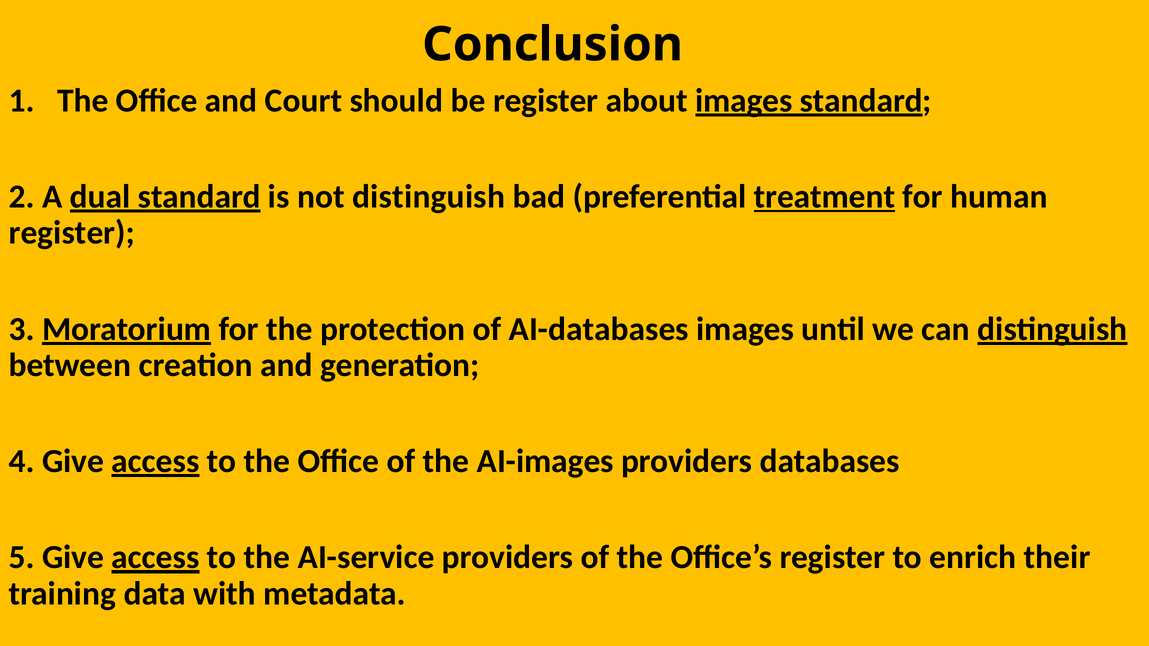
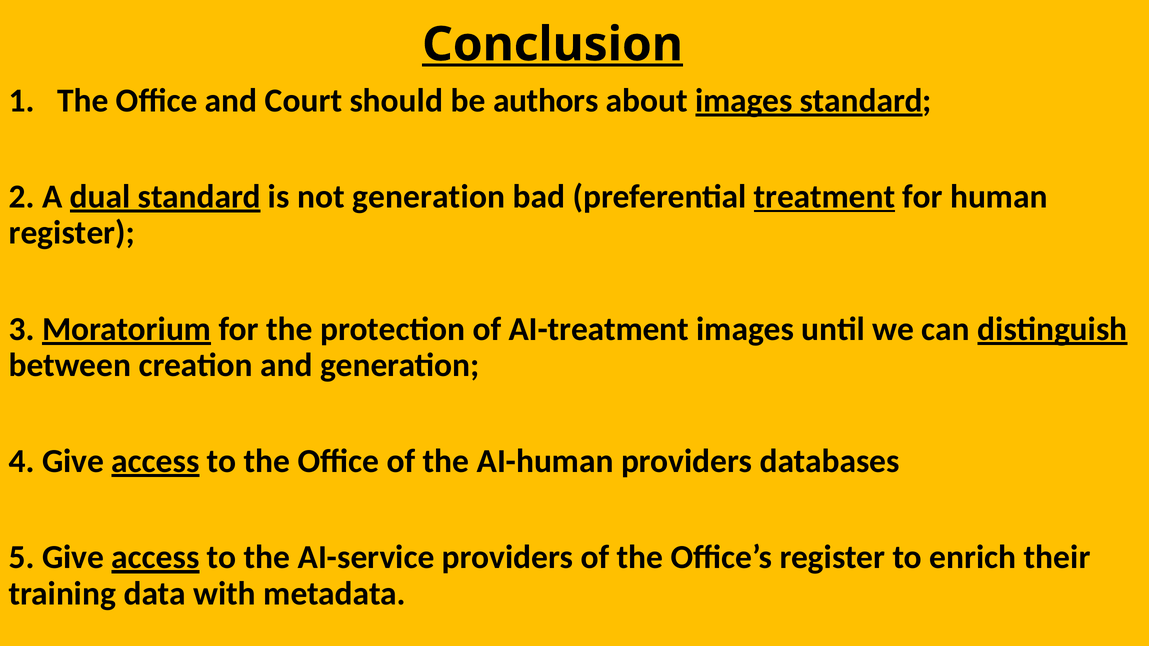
Conclusion underline: none -> present (553, 45)
be register: register -> authors (546, 101)
not distinguish: distinguish -> generation (429, 197)
AI-databases: AI-databases -> AI-treatment (599, 329)
AI-images: AI-images -> AI-human (545, 461)
